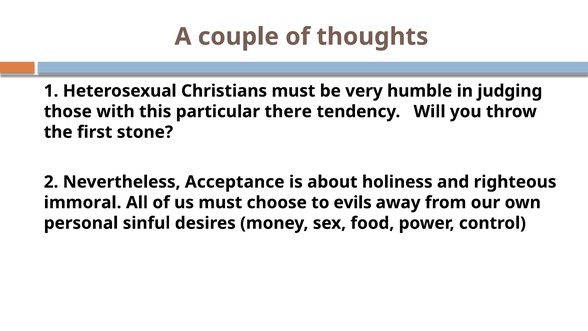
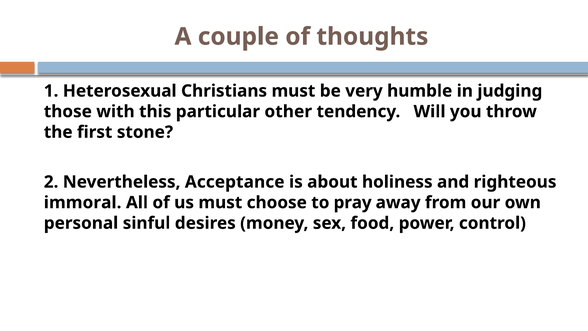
there: there -> other (288, 111)
evils: evils -> pray (353, 202)
